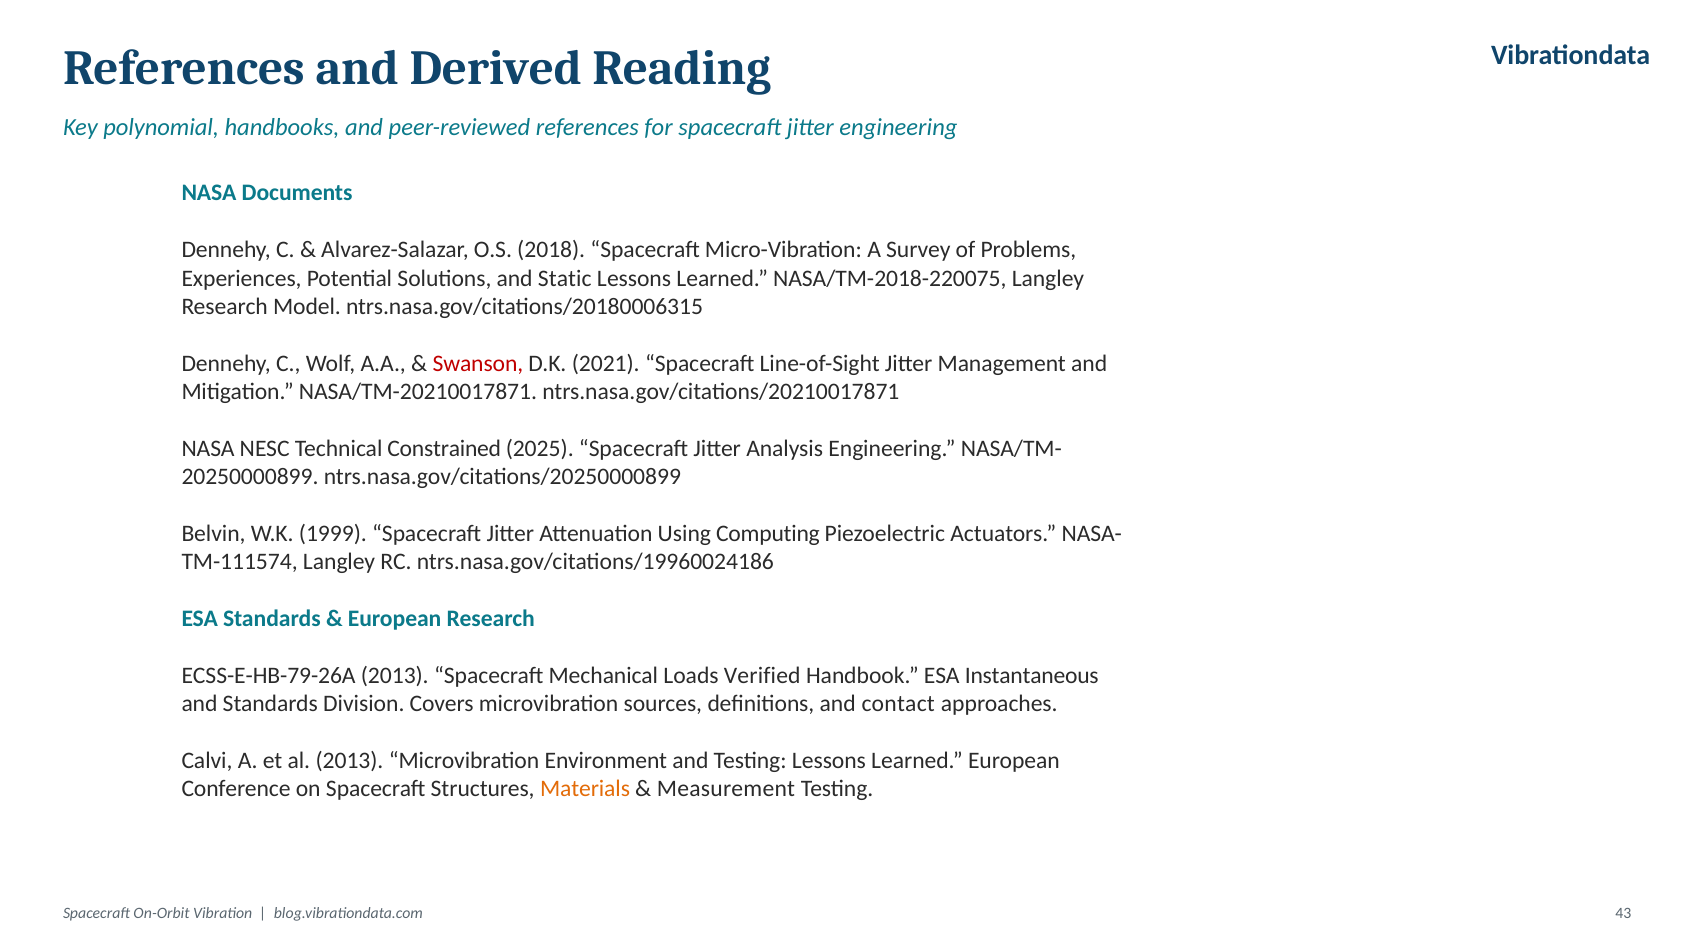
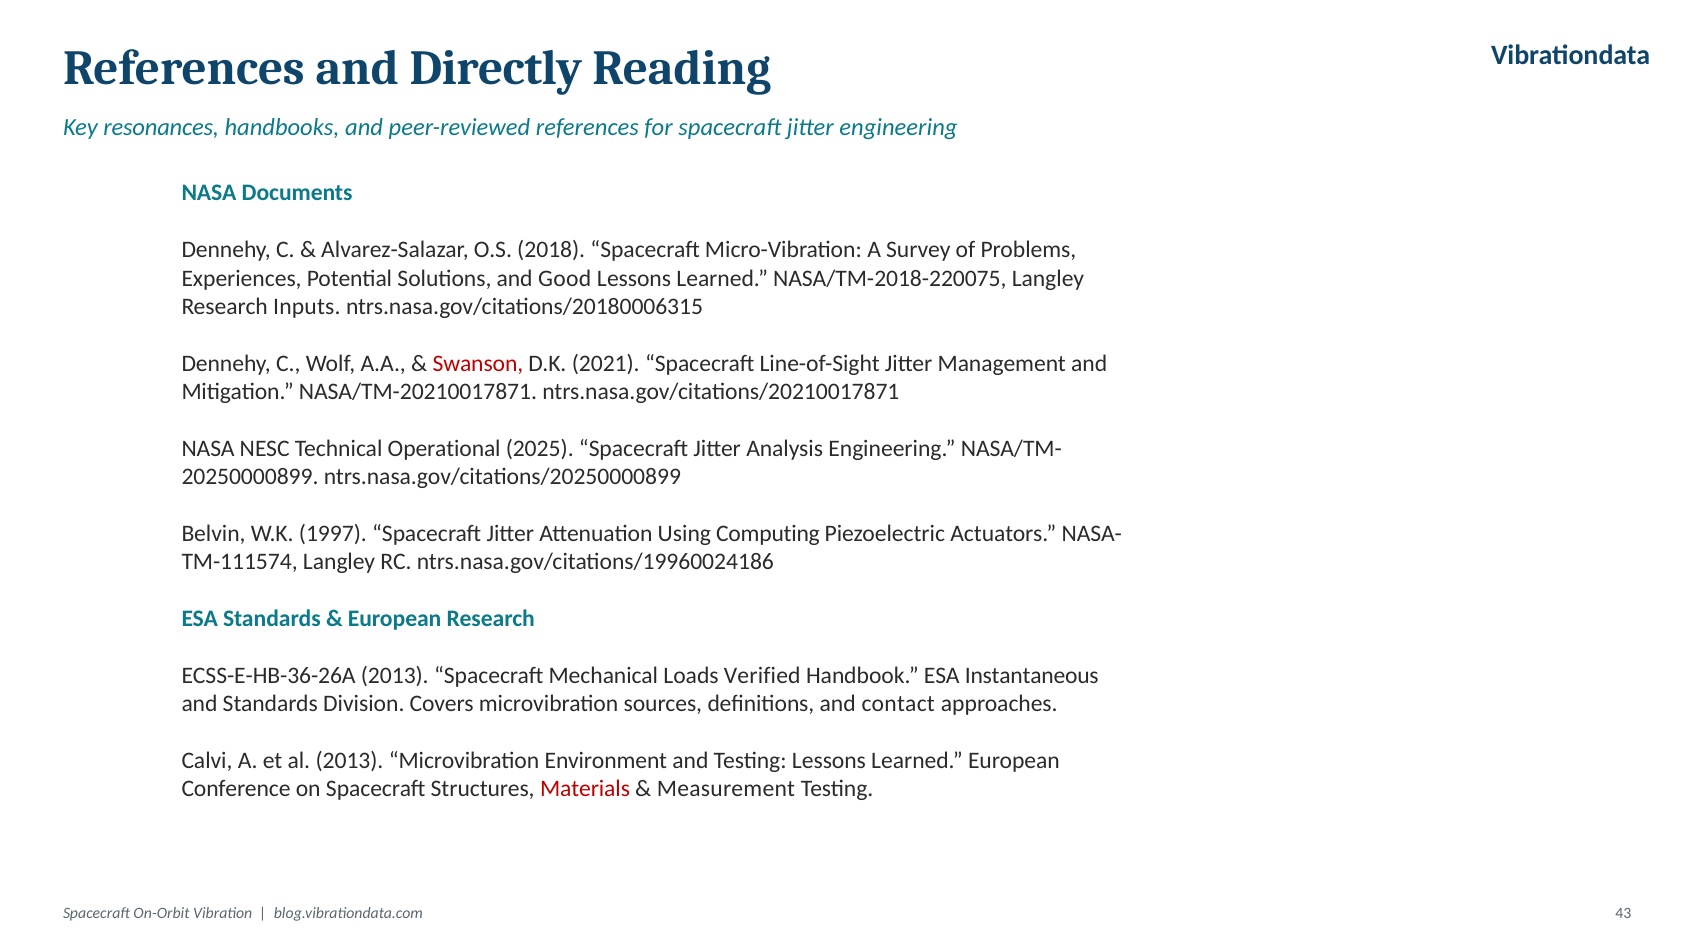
Derived: Derived -> Directly (496, 68)
polynomial: polynomial -> resonances (161, 127)
Static: Static -> Good (565, 278)
Model: Model -> Inputs (307, 307)
Constrained: Constrained -> Operational (444, 448)
1999: 1999 -> 1997 (333, 533)
ECSS-E-HB-79-26A: ECSS-E-HB-79-26A -> ECSS-E-HB-36-26A (269, 675)
Materials colour: orange -> red (585, 789)
